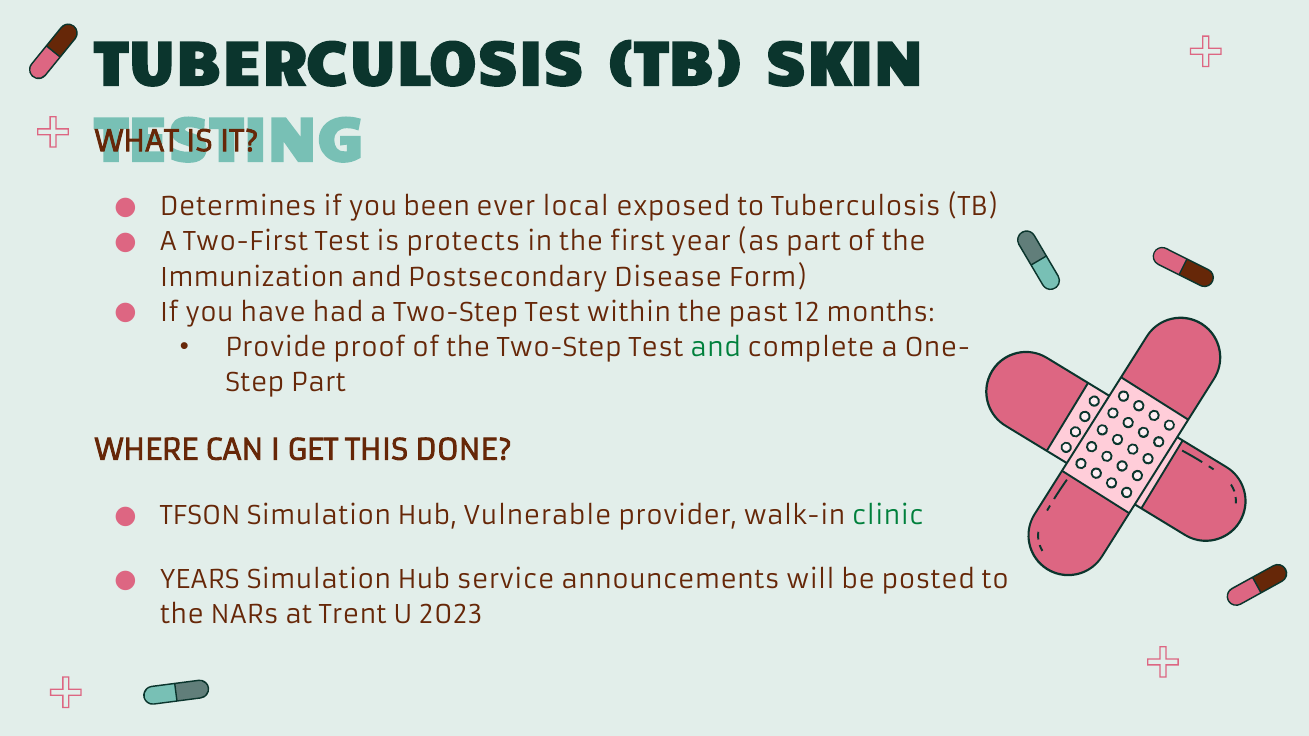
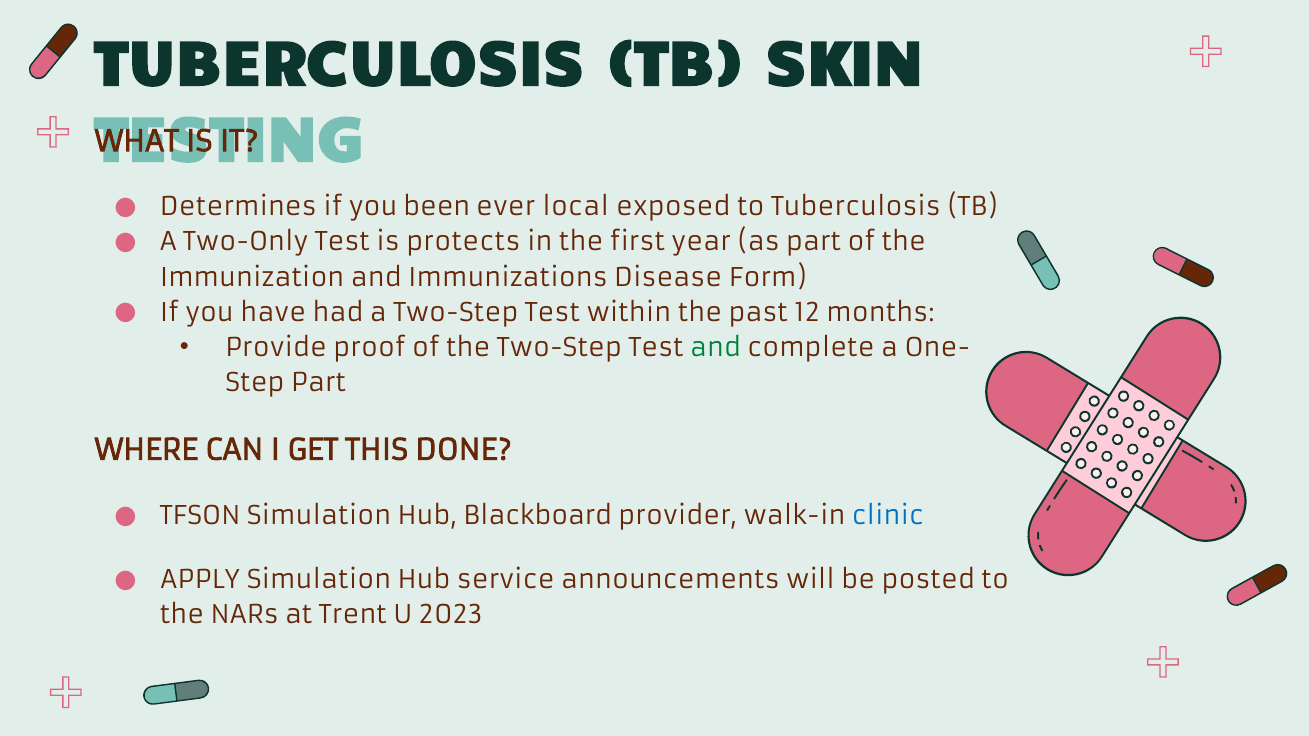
Two-First: Two-First -> Two-Only (246, 243)
Postsecondary: Postsecondary -> Immunizations (508, 278)
Vulnerable: Vulnerable -> Blackboard (538, 516)
clinic colour: green -> blue (888, 516)
YEARS: YEARS -> APPLY (200, 581)
